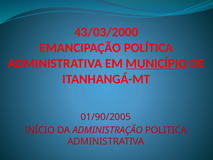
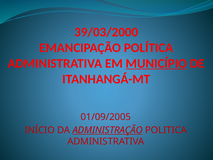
43/03/2000: 43/03/2000 -> 39/03/2000 (106, 32)
01/90/2005: 01/90/2005 -> 01/09/2005 (106, 117)
ADMINISTRAÇÃO underline: none -> present (108, 130)
